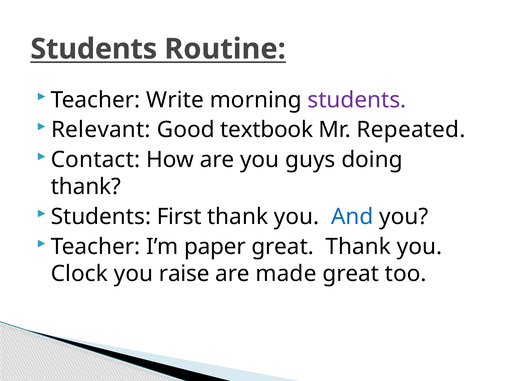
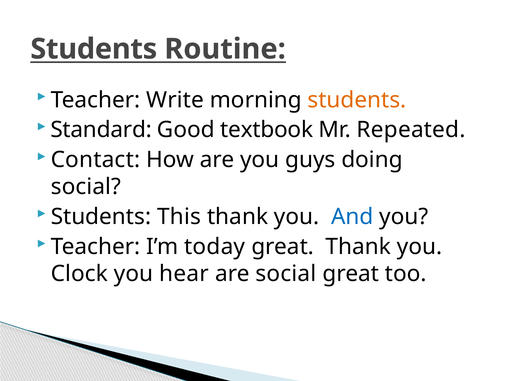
students colour: purple -> orange (357, 100)
Relevant: Relevant -> Standard (101, 130)
thank: thank -> social (86, 187)
First: First -> This (179, 217)
paper: paper -> today (215, 247)
raise: raise -> hear (184, 274)
are made: made -> social (286, 274)
